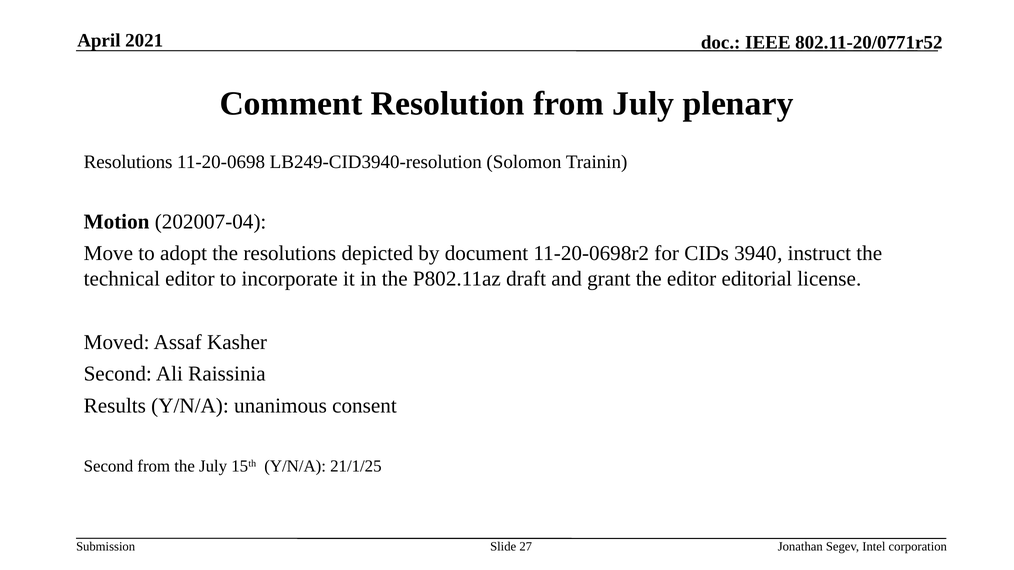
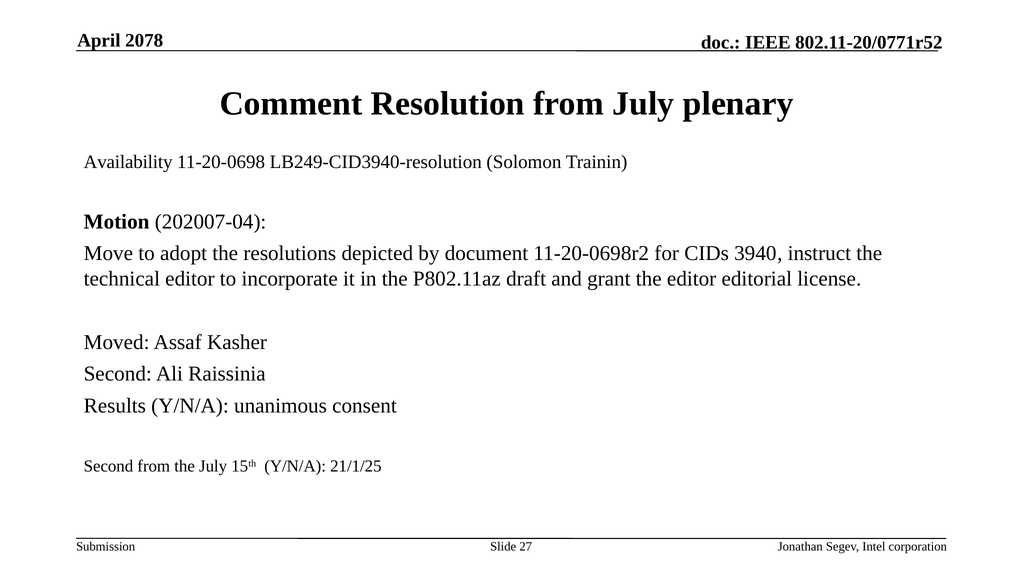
2021: 2021 -> 2078 (144, 40)
Resolutions: Resolutions -> Availability (128, 162)
